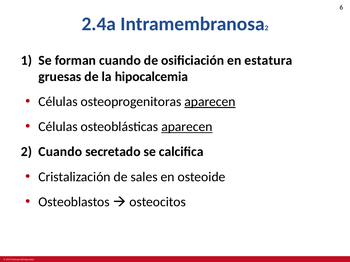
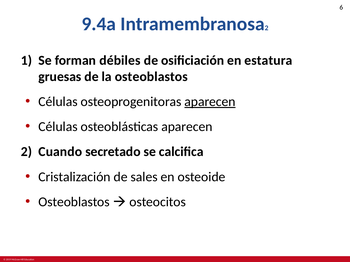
2.4a: 2.4a -> 9.4a (99, 24)
forman cuando: cuando -> débiles (120, 60)
la hipocalcemia: hipocalcemia -> osteoblastos (151, 77)
aparecen underline: present -> none (187, 127)
